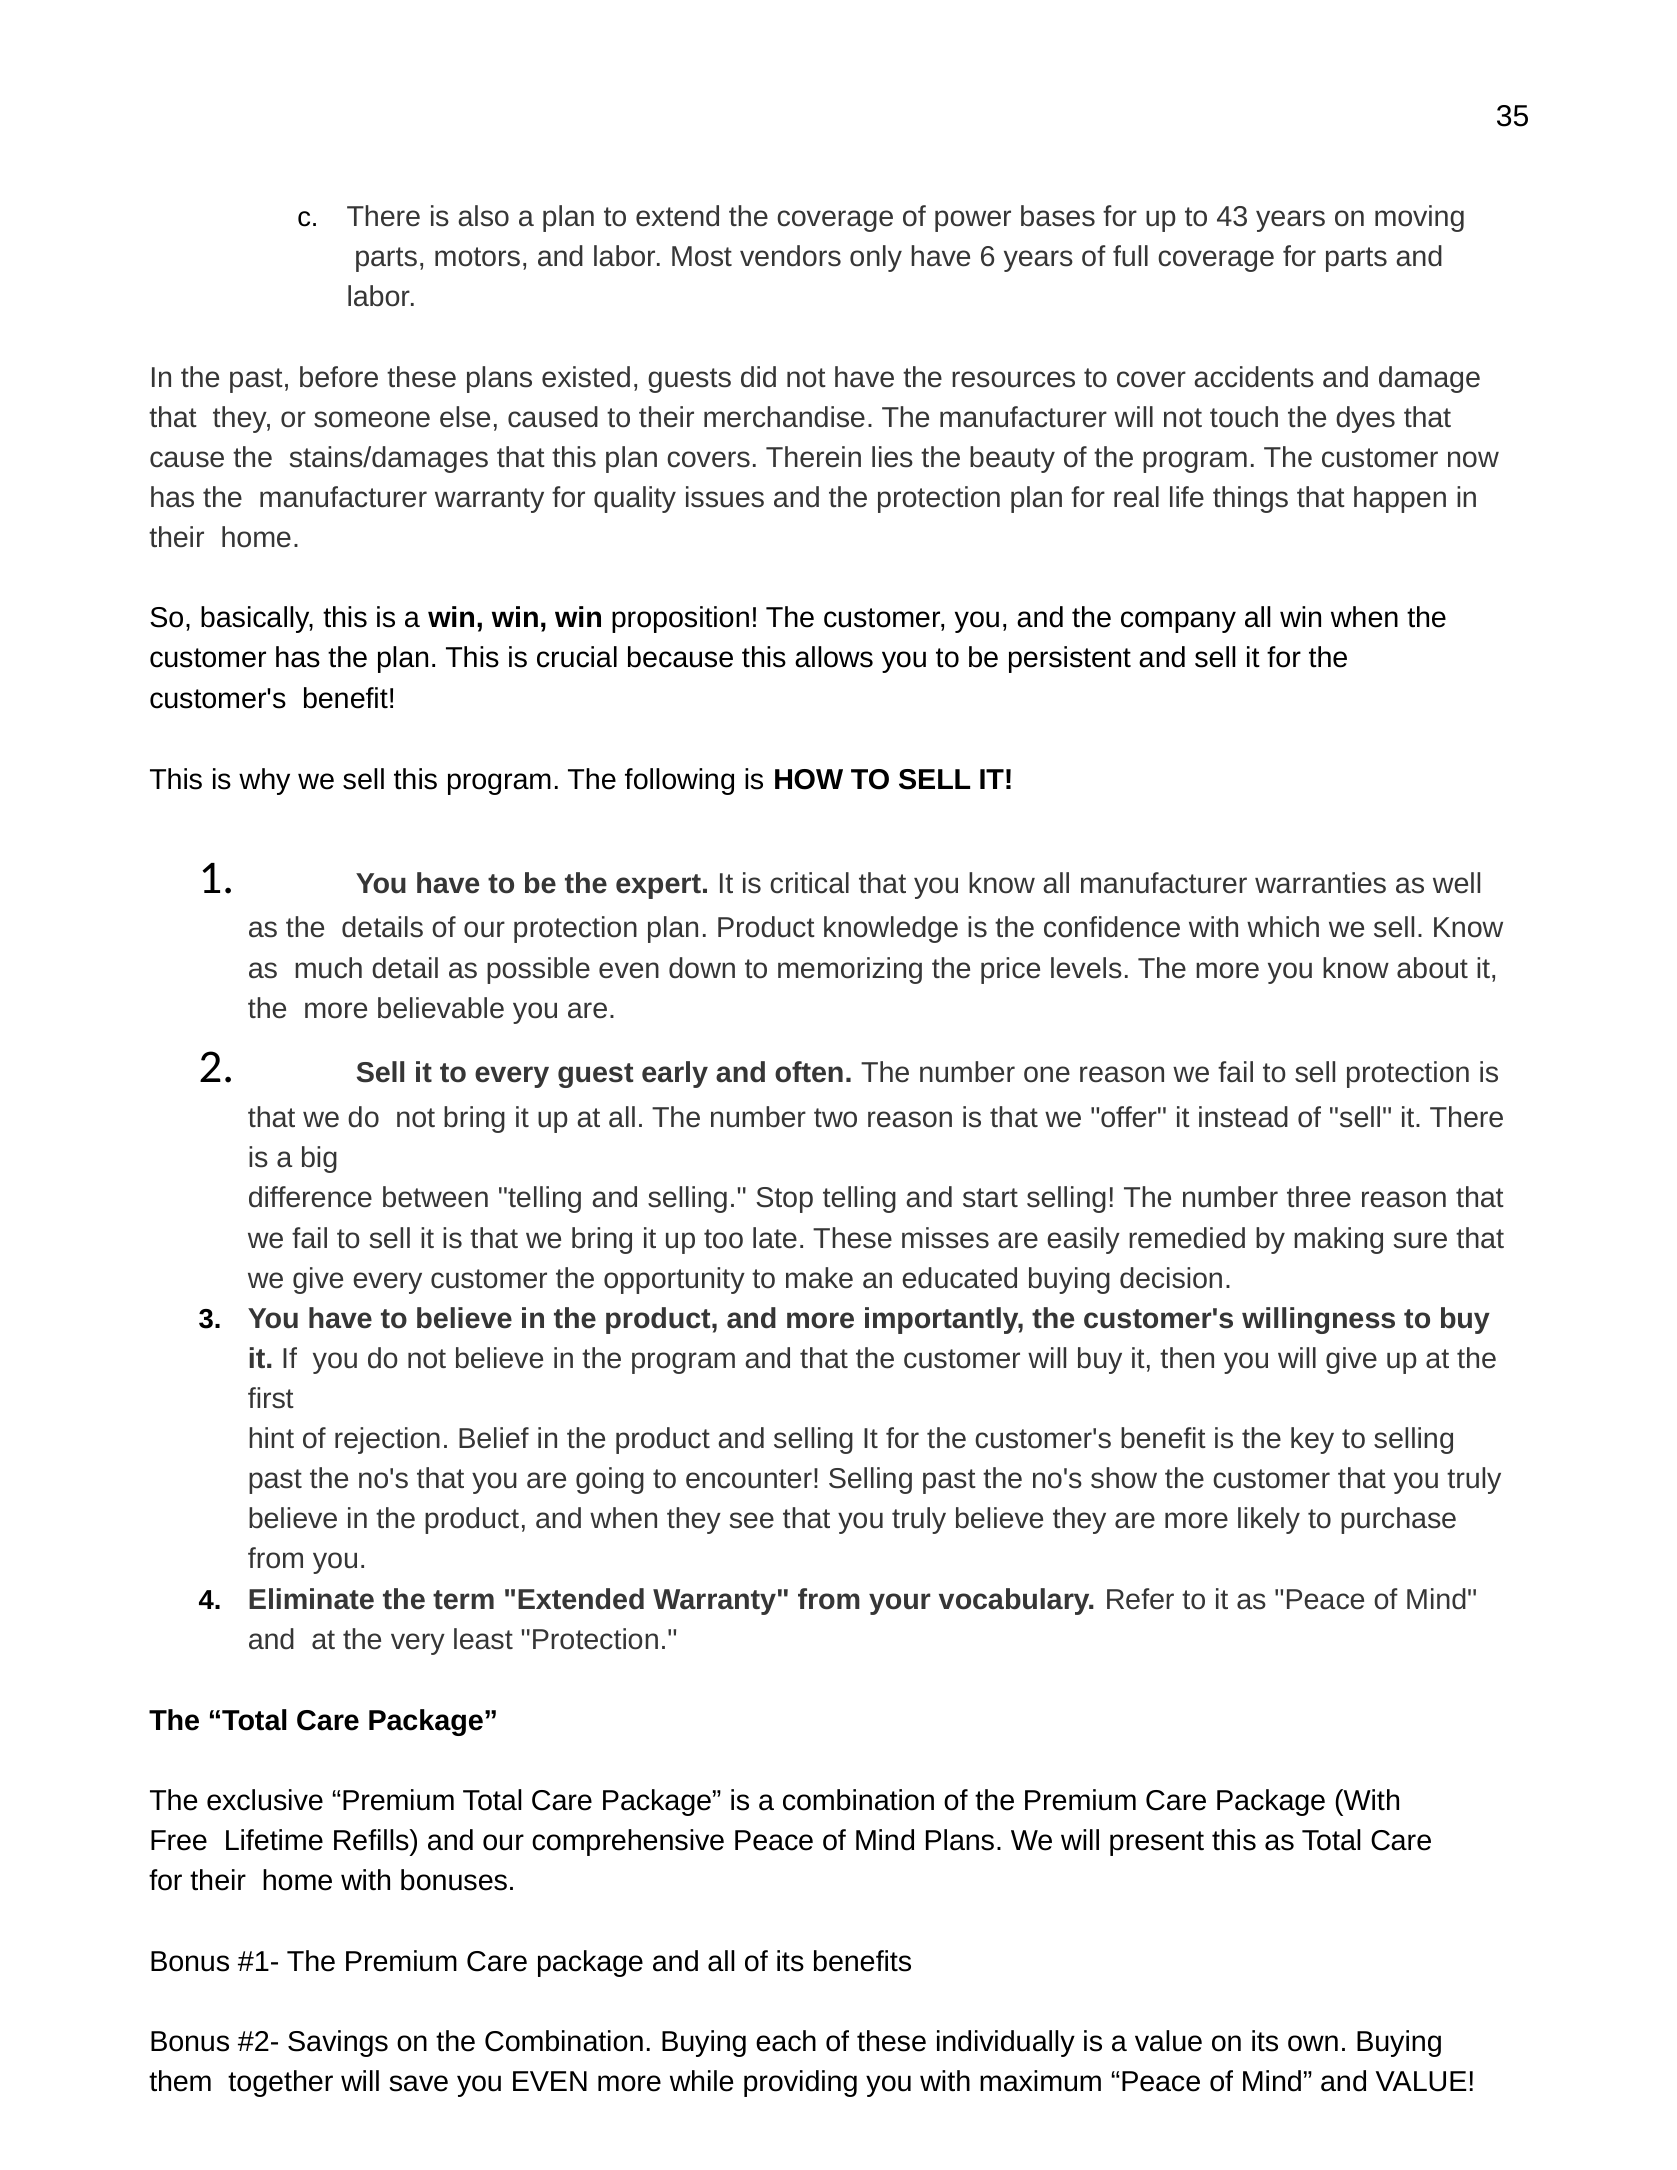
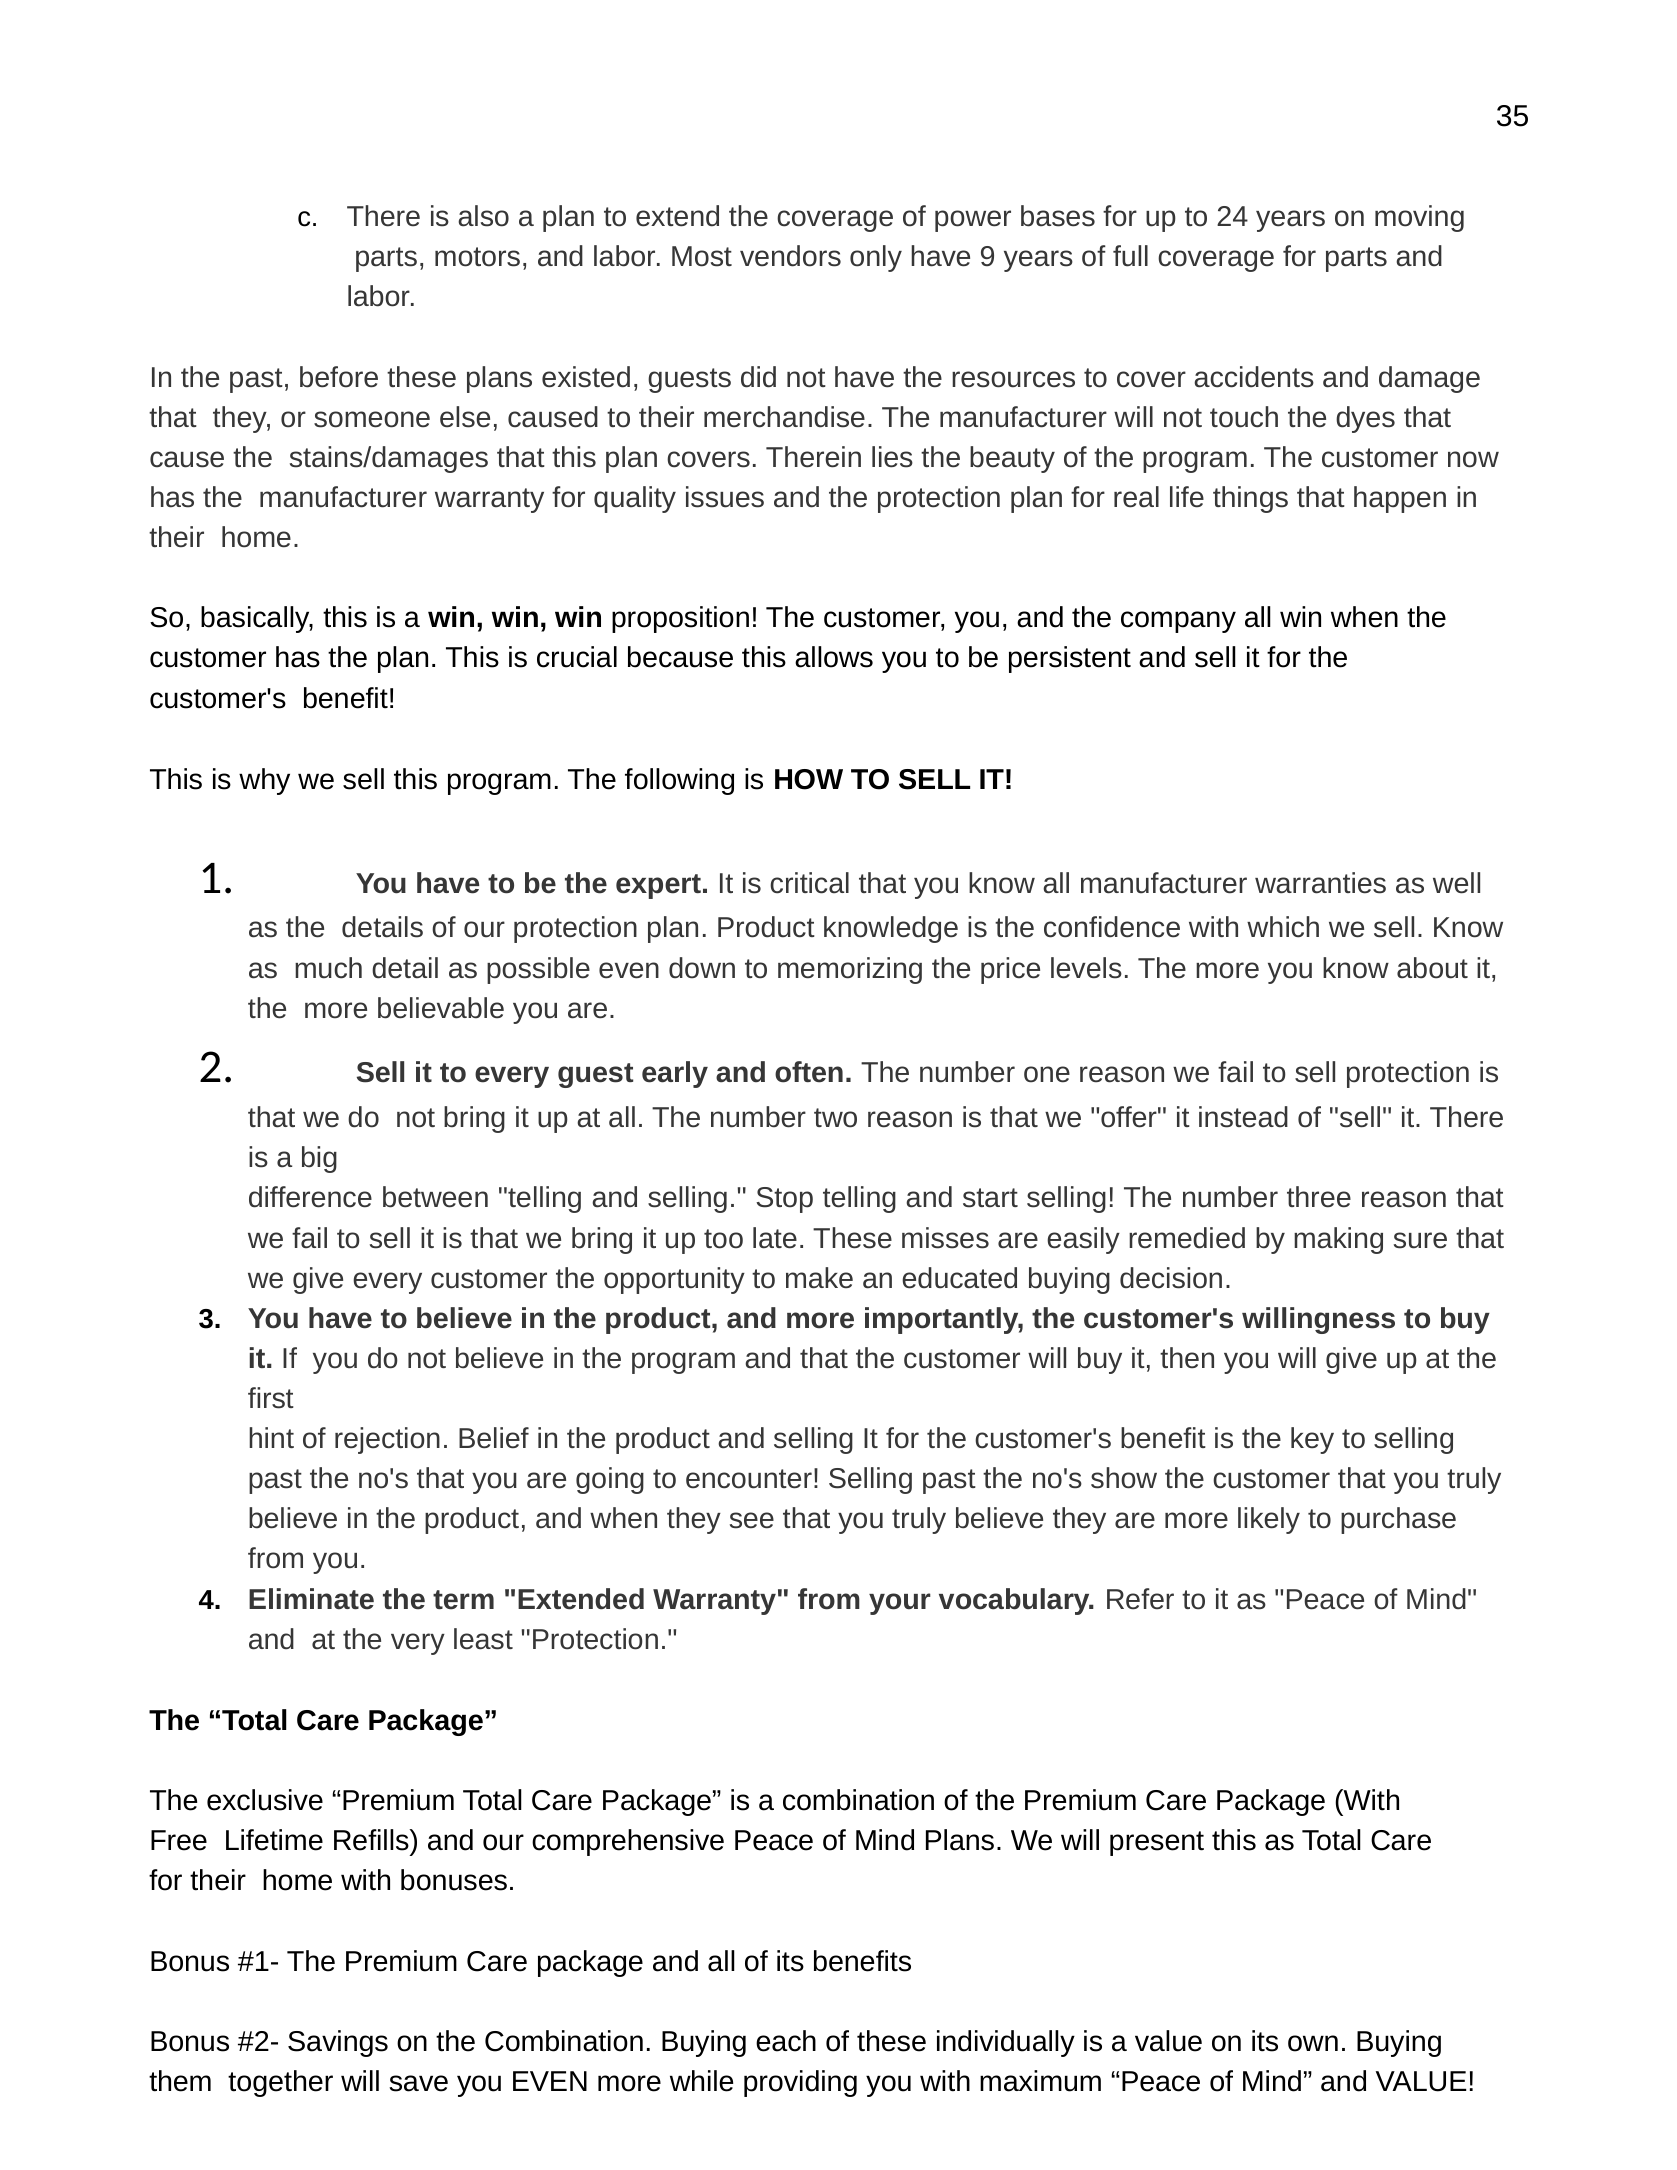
43: 43 -> 24 (1232, 217)
6: 6 -> 9 (988, 257)
